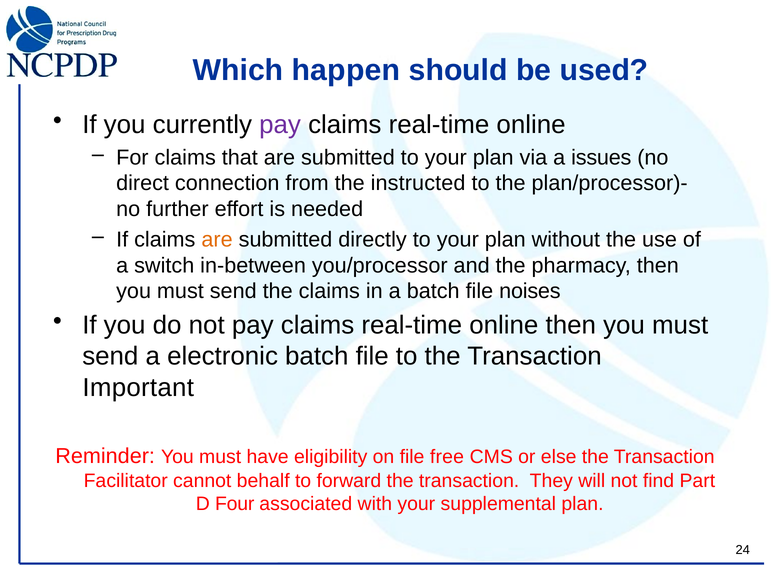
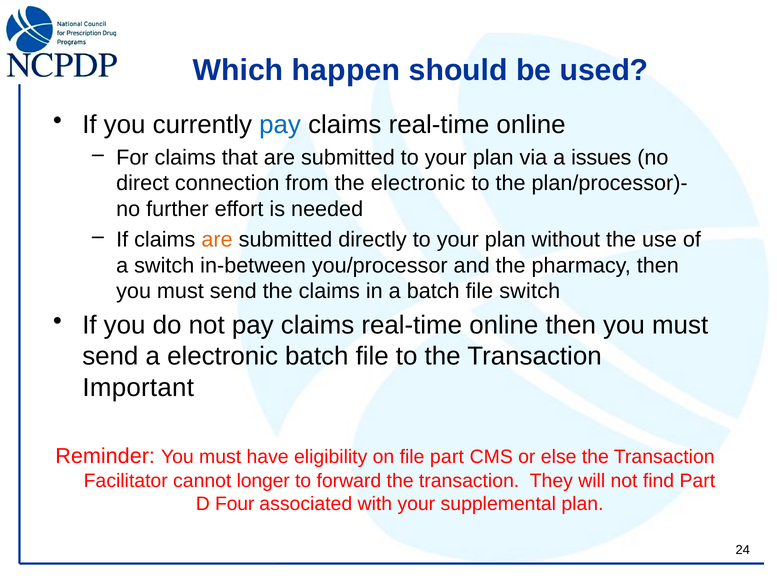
pay colour: purple -> blue (280, 125)
the instructed: instructed -> electronic (418, 183)
file noises: noises -> switch (530, 291)
file free: free -> part (447, 457)
behalf: behalf -> longer (263, 481)
